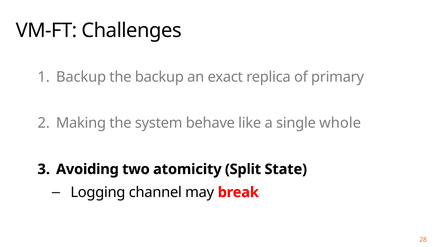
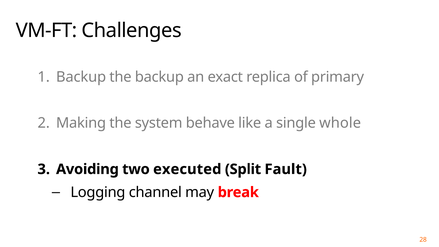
atomicity: atomicity -> executed (187, 169)
State: State -> Fault (286, 169)
